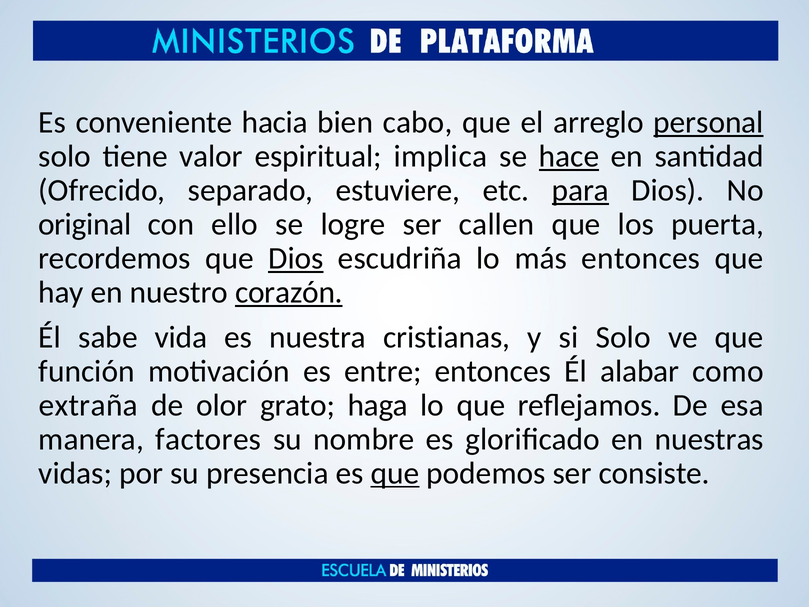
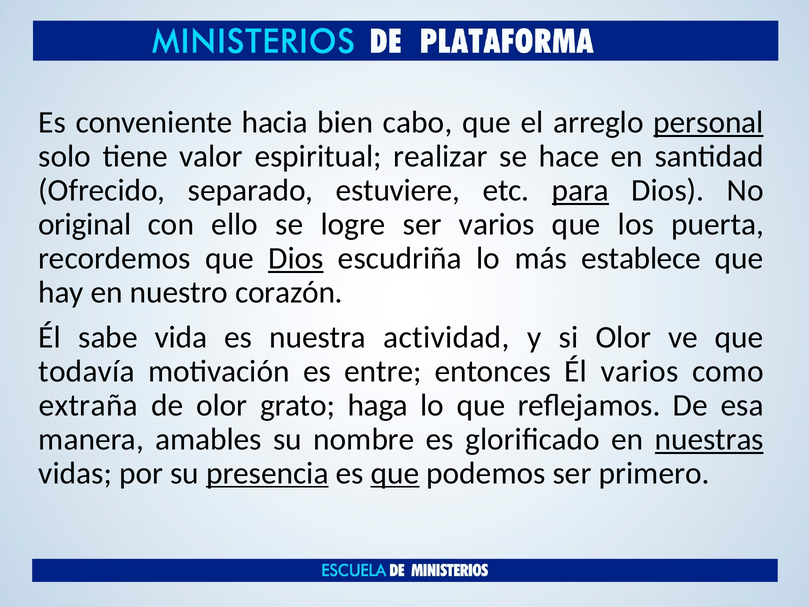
implica: implica -> realizar (441, 156)
hace underline: present -> none (569, 156)
ser callen: callen -> varios (497, 224)
más entonces: entonces -> establece (641, 258)
corazón underline: present -> none (289, 292)
cristianas: cristianas -> actividad (446, 337)
si Solo: Solo -> Olor (623, 337)
función: función -> todavía (87, 371)
Él alabar: alabar -> varios (640, 371)
factores: factores -> amables (208, 439)
nuestras underline: none -> present (709, 439)
presencia underline: none -> present (267, 473)
consiste: consiste -> primero (654, 473)
